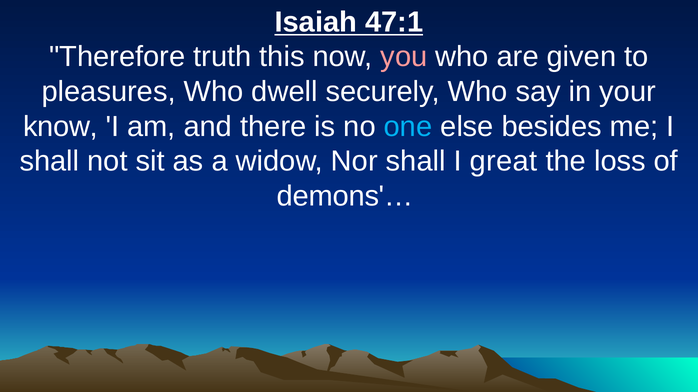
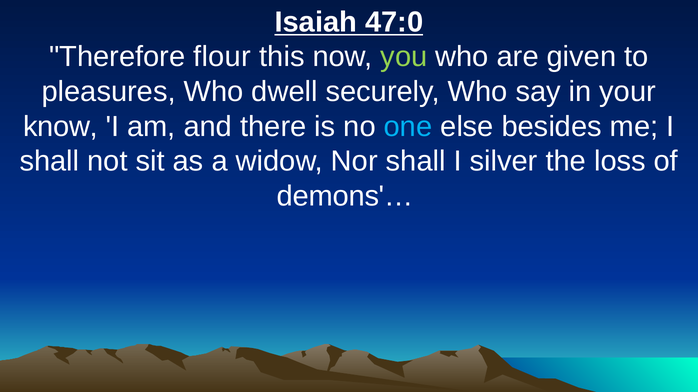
47:1: 47:1 -> 47:0 (394, 22)
truth: truth -> flour (222, 57)
you colour: pink -> light green (404, 57)
great: great -> silver (504, 162)
